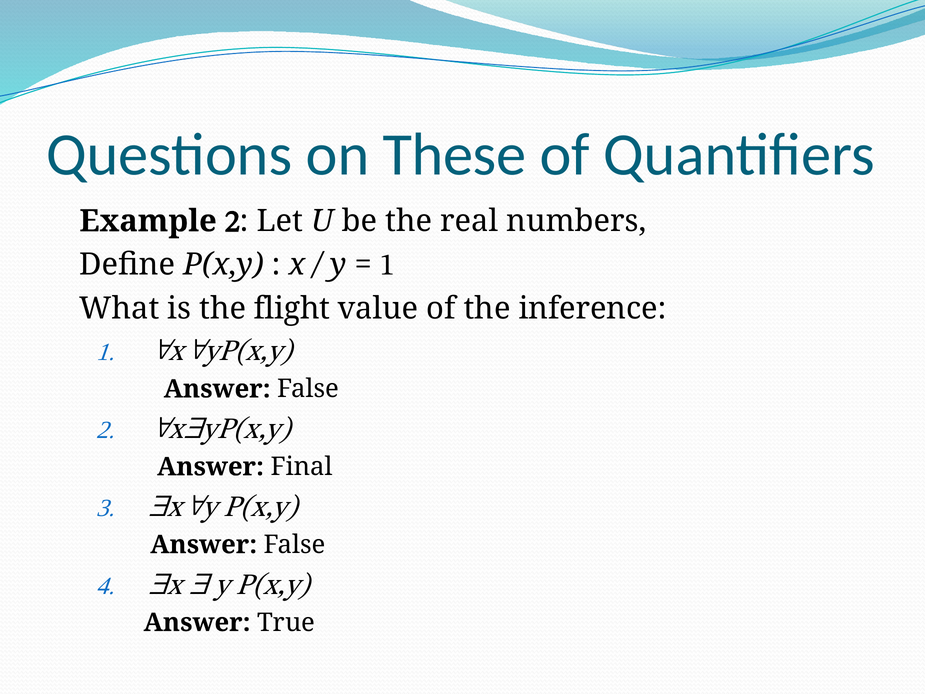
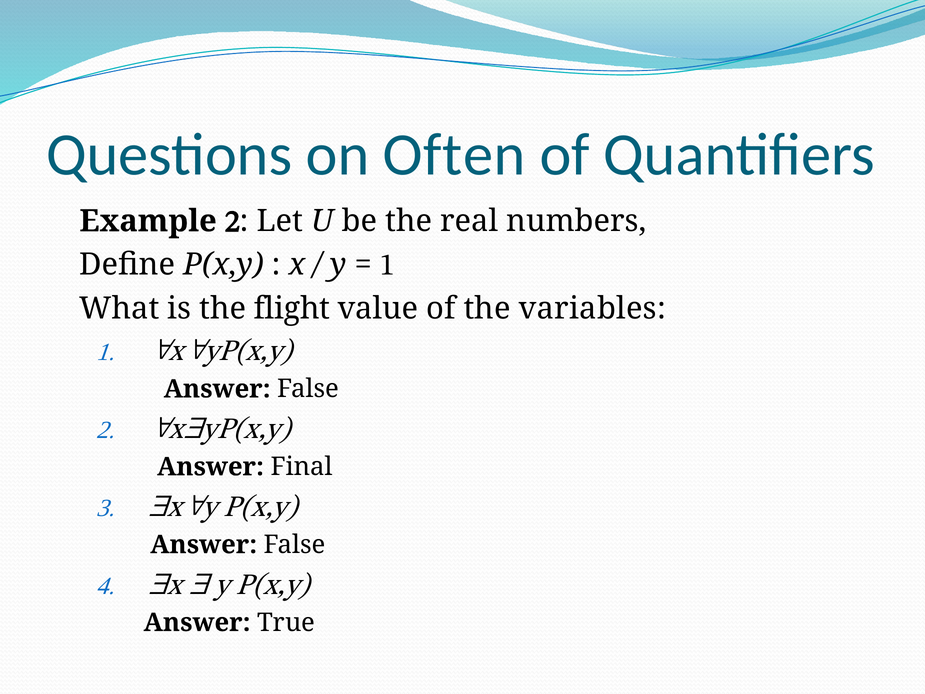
These: These -> Often (454, 155)
inference: inference -> variables (592, 308)
